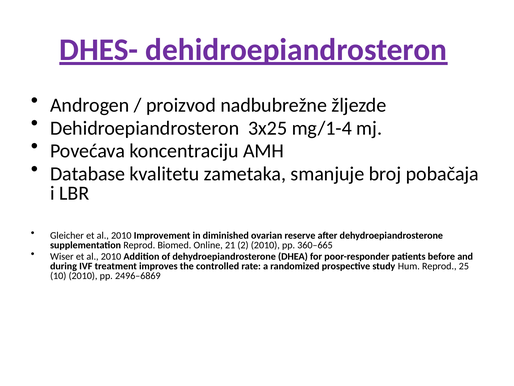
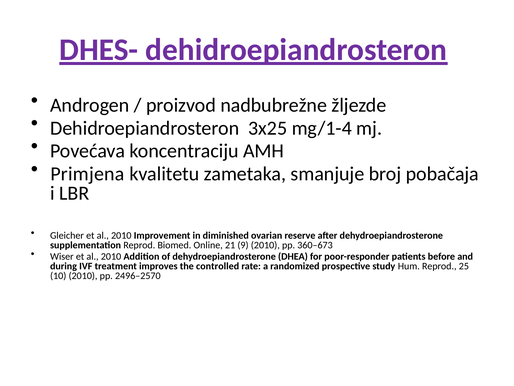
Database: Database -> Primjena (87, 174)
2: 2 -> 9 (243, 245)
360–665: 360–665 -> 360–673 (315, 245)
2496–6869: 2496–6869 -> 2496–2570 (138, 275)
